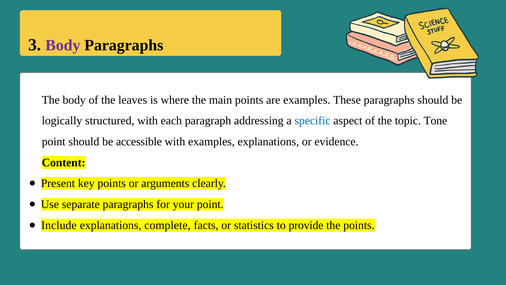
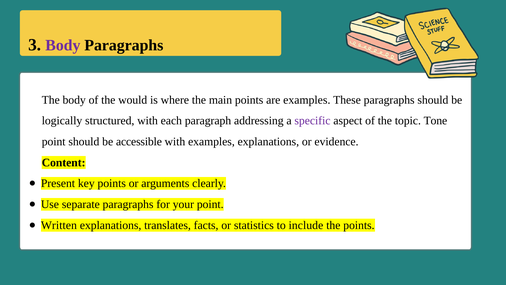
leaves: leaves -> would (133, 100)
specific colour: blue -> purple (312, 121)
Include: Include -> Written (59, 225)
complete: complete -> translates (168, 225)
provide: provide -> include (306, 225)
